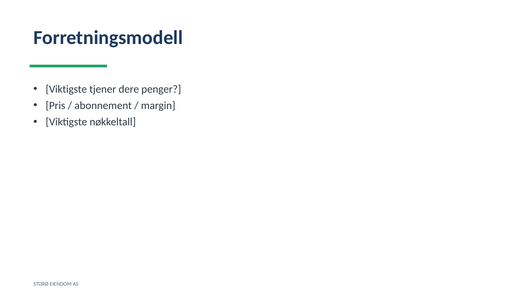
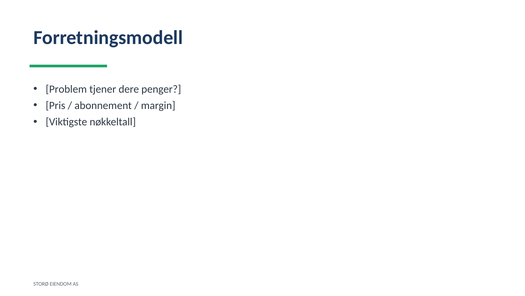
Viktigste: Viktigste -> Problem (66, 89)
